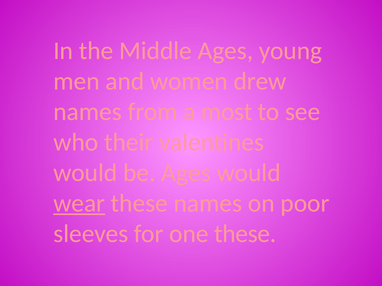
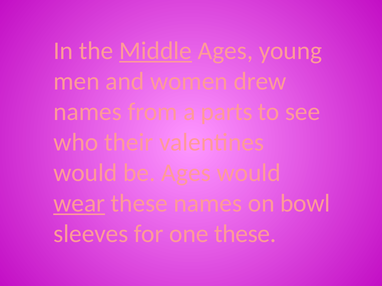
Middle underline: none -> present (156, 51)
most: most -> parts (227, 112)
poor: poor -> bowl (305, 204)
